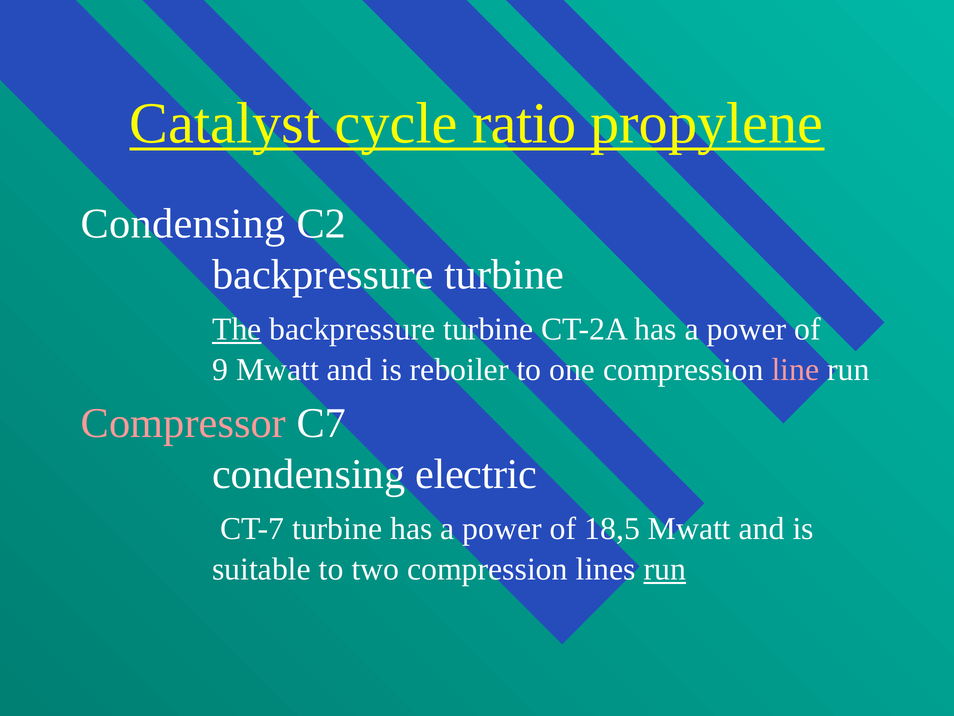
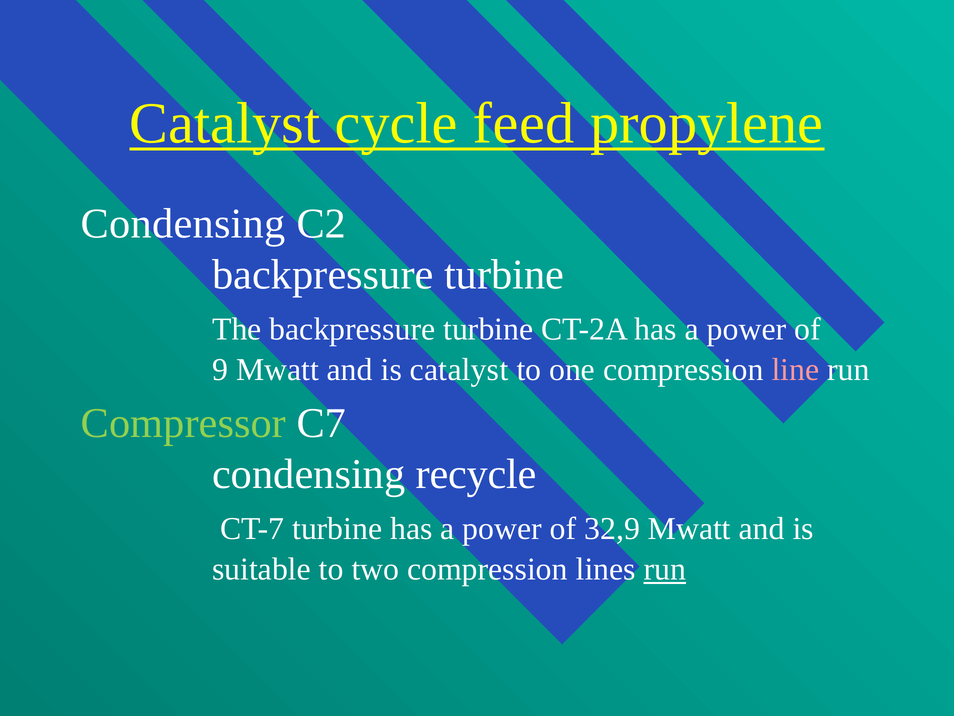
ratio: ratio -> feed (524, 123)
The underline: present -> none (237, 329)
is reboiler: reboiler -> catalyst (459, 369)
Compressor colour: pink -> light green (183, 423)
electric: electric -> recycle (476, 474)
18,5: 18,5 -> 32,9 (612, 528)
